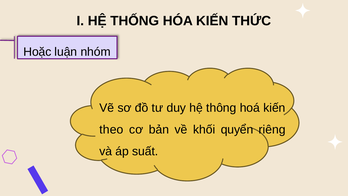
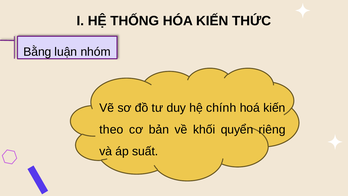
Hoặc: Hoặc -> Bằng (37, 52)
thông: thông -> chính (221, 108)
